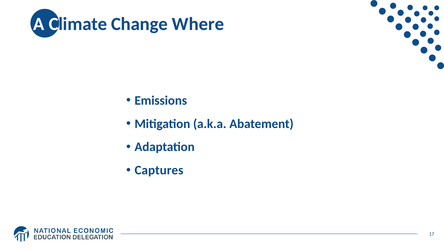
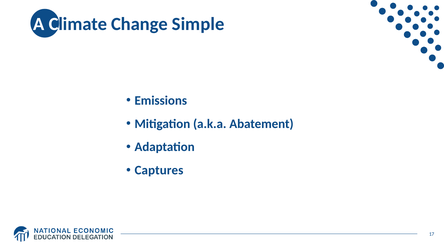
Where: Where -> Simple (198, 24)
